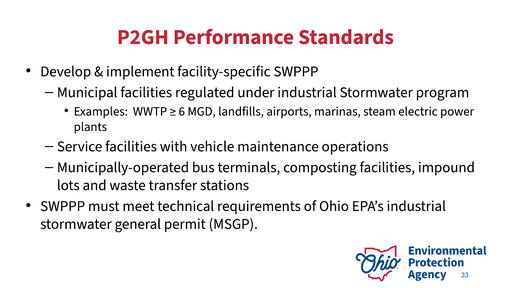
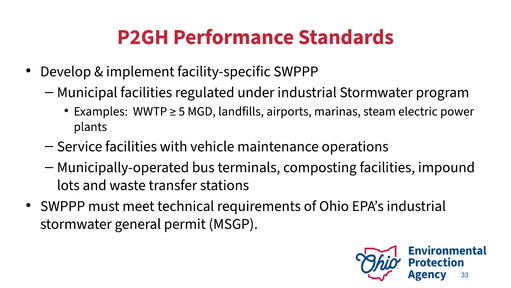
6: 6 -> 5 (182, 111)
